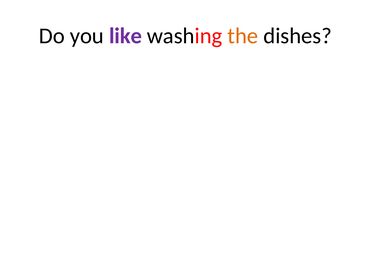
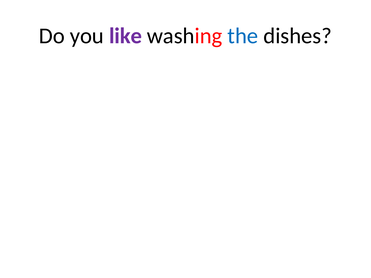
the colour: orange -> blue (243, 36)
